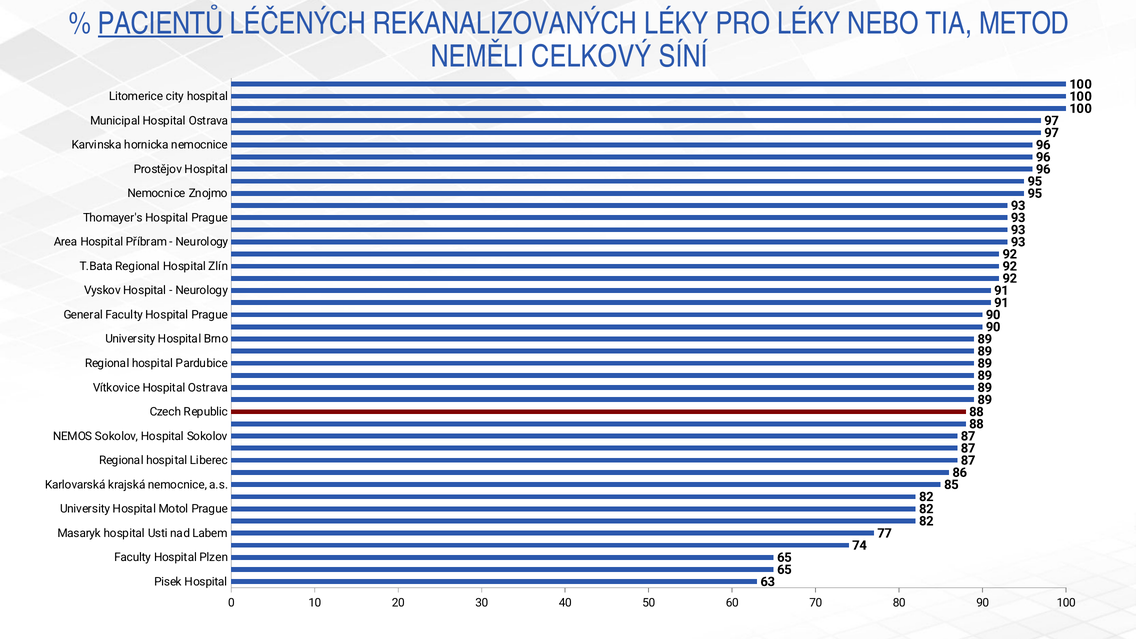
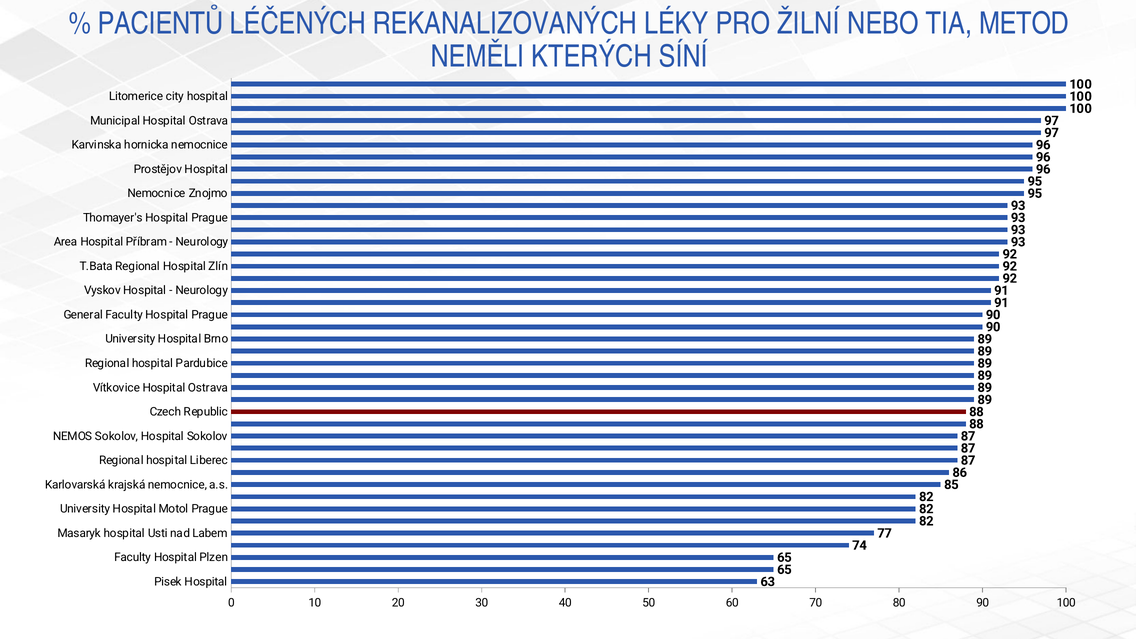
PACIENTŮ underline: present -> none (161, 23)
PRO LÉKY: LÉKY -> ŽILNÍ (809, 23)
CELKOVÝ: CELKOVÝ -> KTERÝCH (592, 57)
